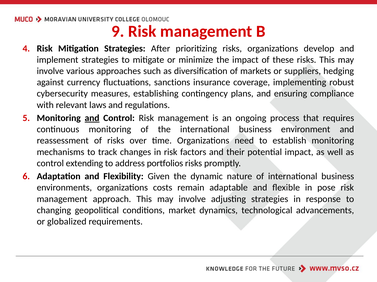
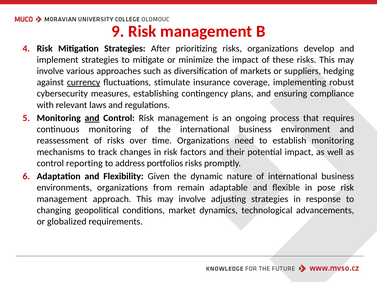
currency underline: none -> present (84, 83)
sanctions: sanctions -> stimulate (172, 83)
extending: extending -> reporting (84, 164)
costs: costs -> from (163, 188)
